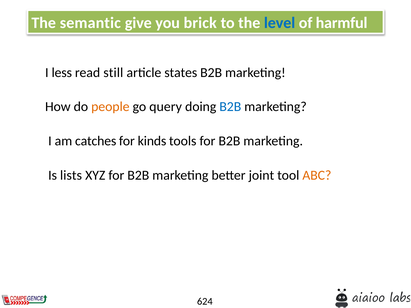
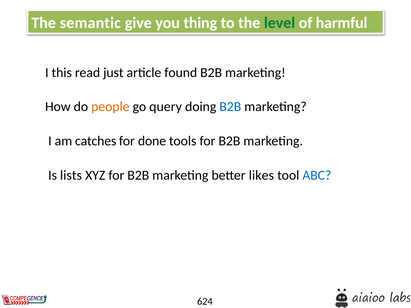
brick: brick -> thing (200, 23)
level colour: blue -> green (280, 23)
less: less -> this (62, 73)
still: still -> just (113, 73)
states: states -> found (181, 73)
kinds: kinds -> done (152, 141)
joint: joint -> likes (261, 176)
ABC colour: orange -> blue (317, 176)
